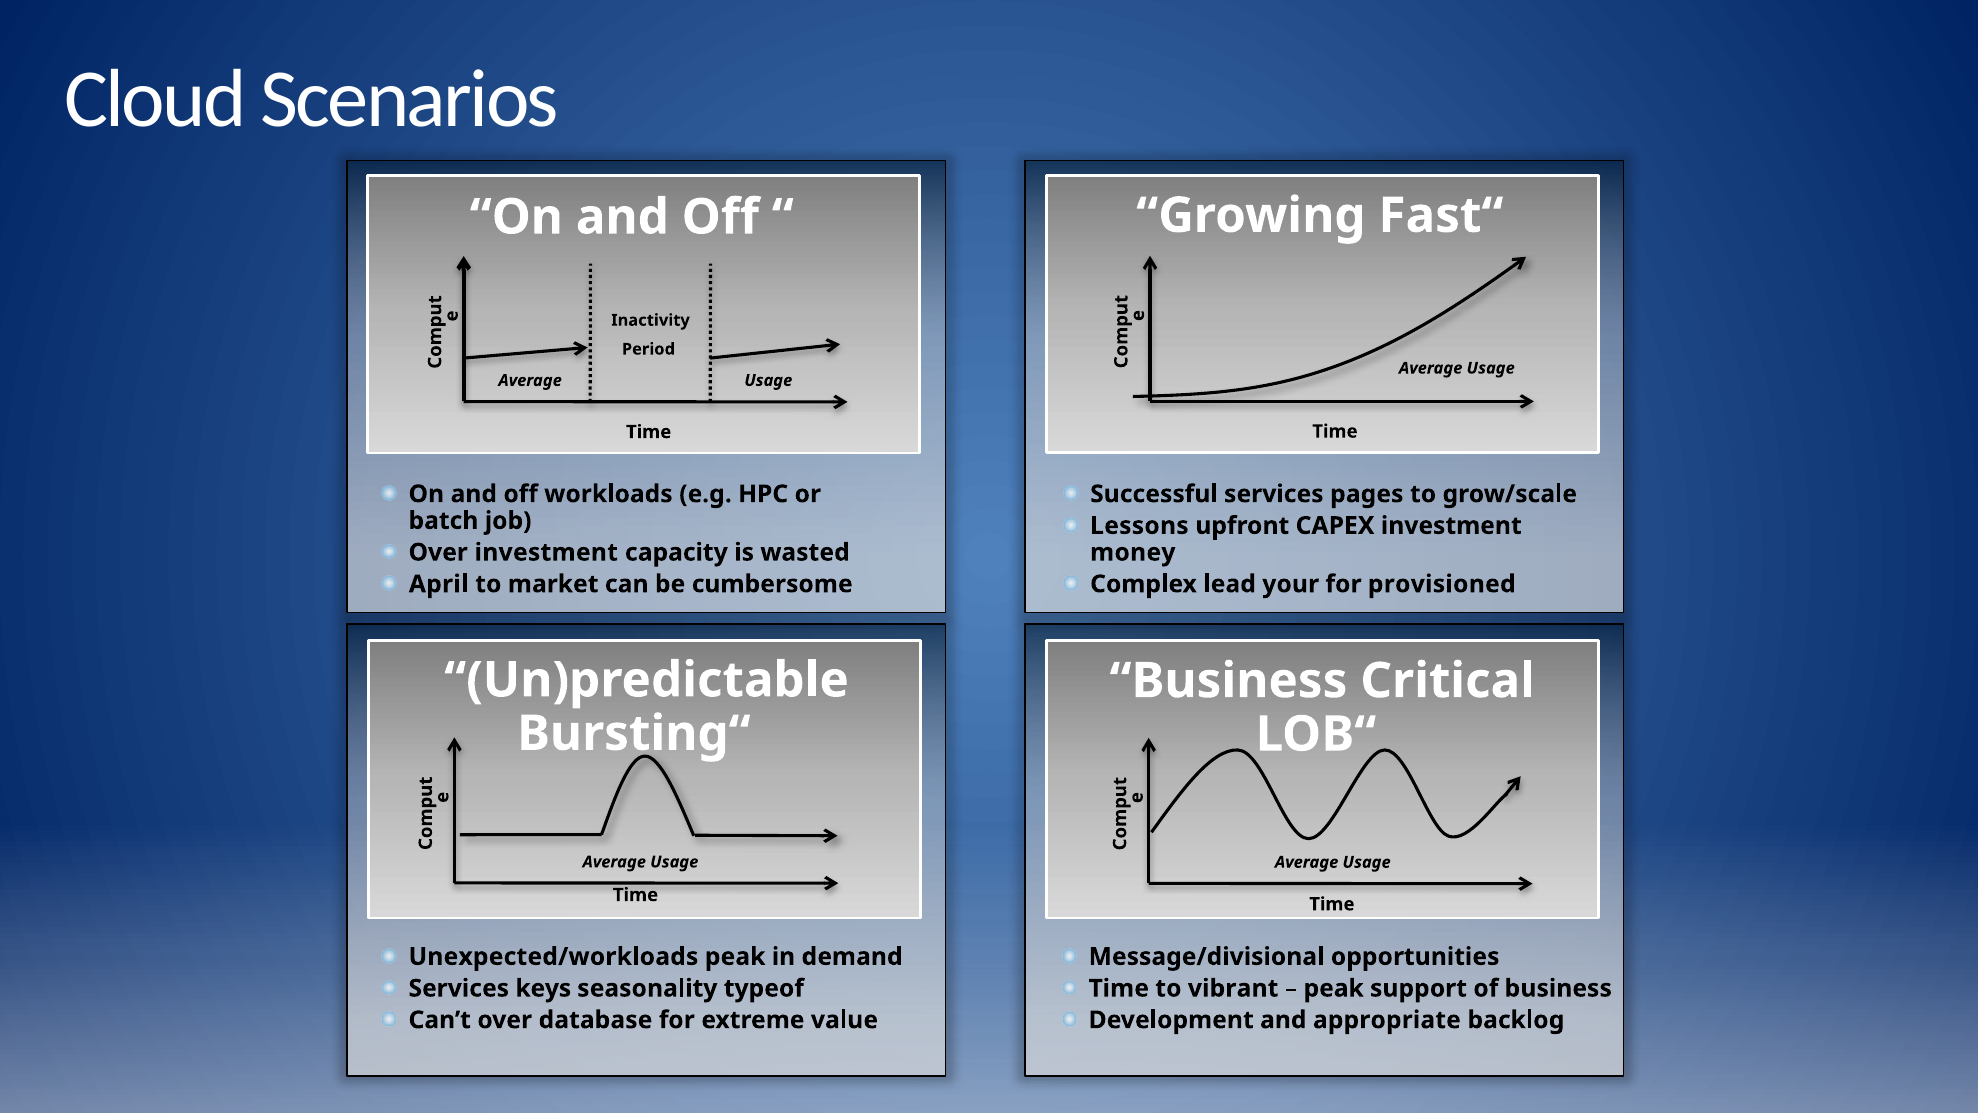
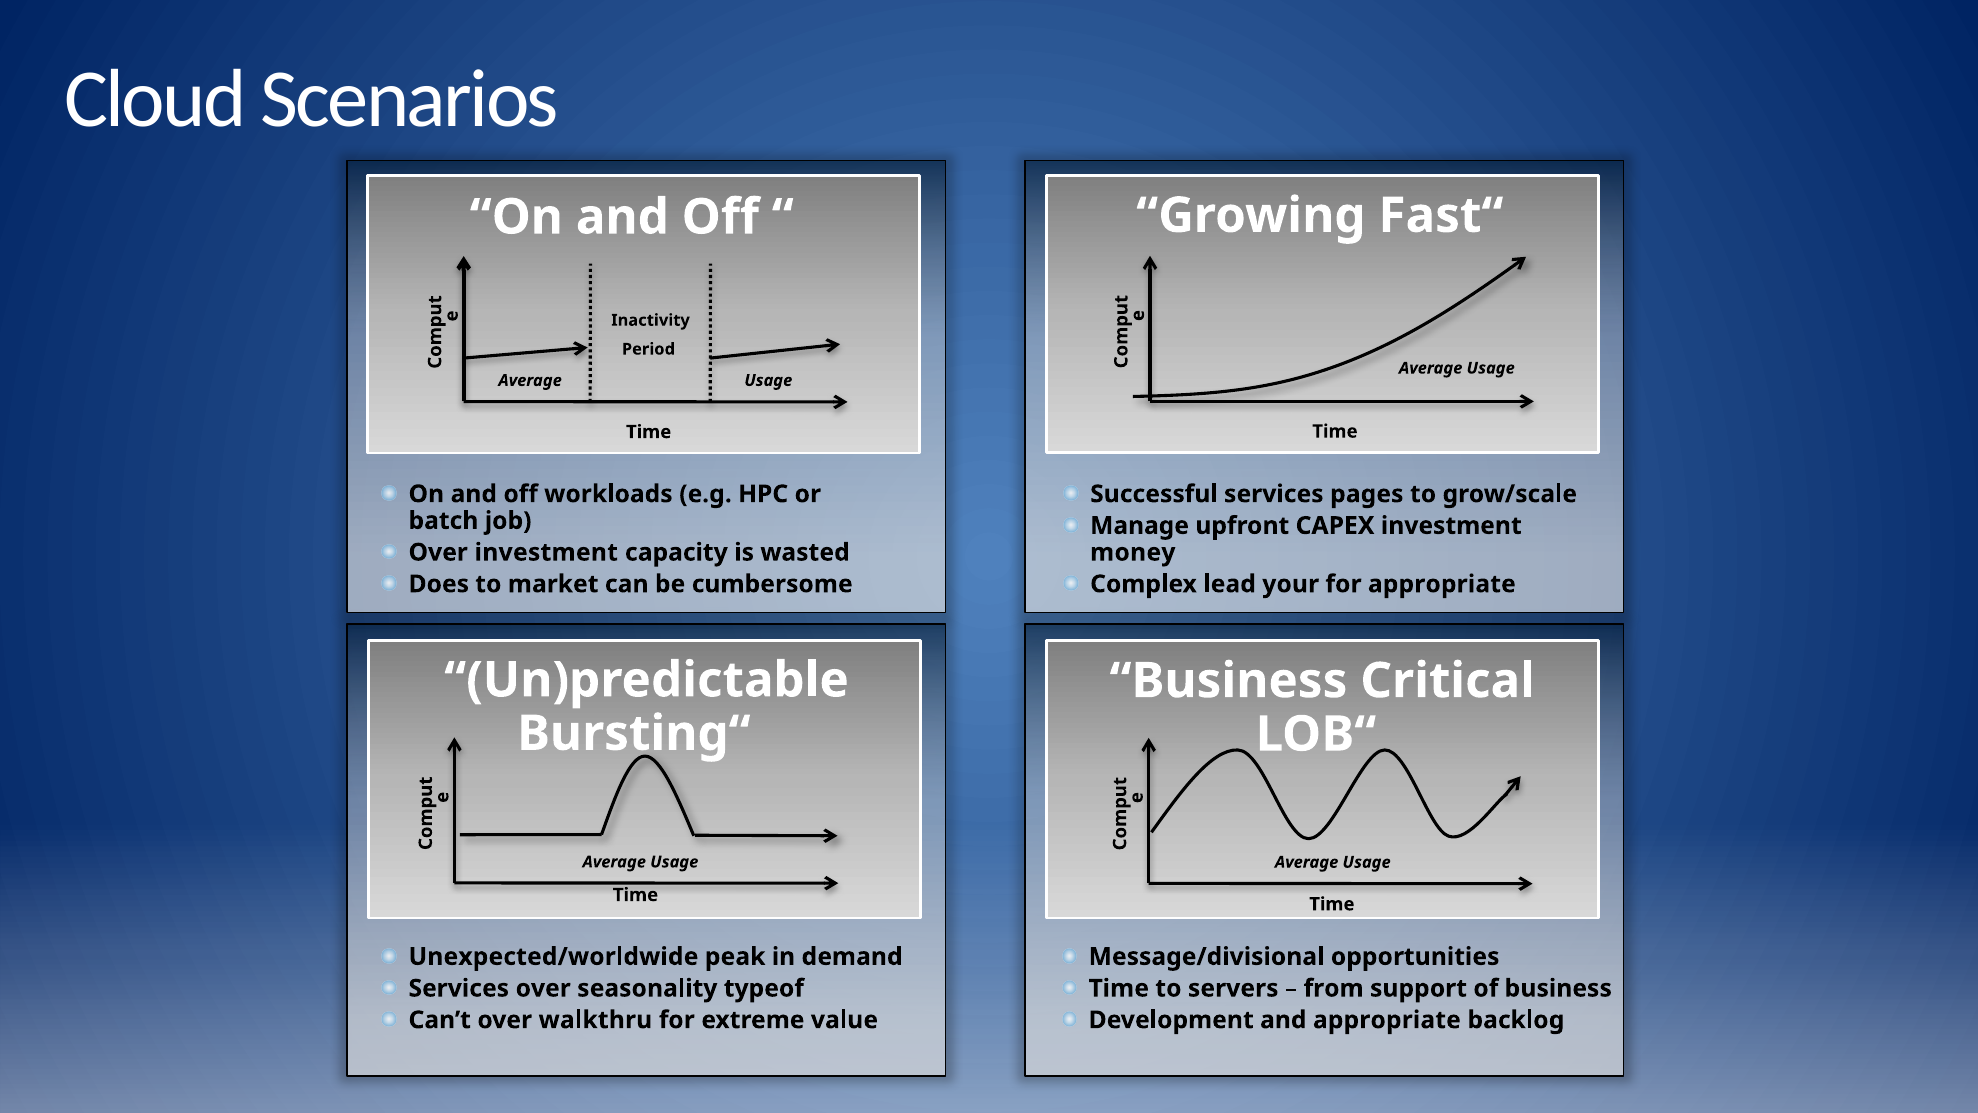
Lessons: Lessons -> Manage (1140, 526)
April: April -> Does (439, 584)
for provisioned: provisioned -> appropriate (1442, 584)
Unexpected/workloads: Unexpected/workloads -> Unexpected/worldwide (553, 957)
Services keys: keys -> over (543, 988)
vibrant: vibrant -> servers (1233, 988)
peak: peak -> from (1334, 988)
database: database -> walkthru (595, 1020)
